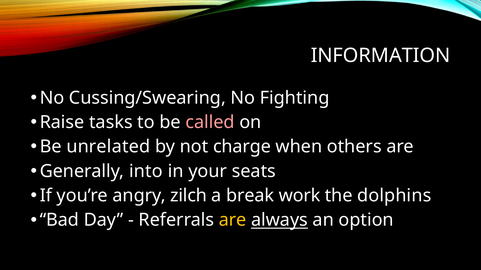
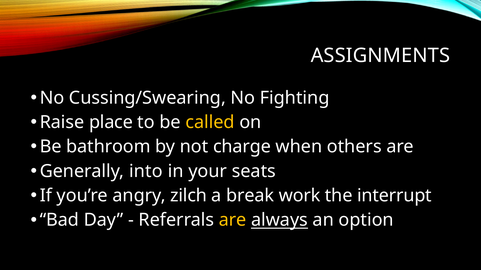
INFORMATION: INFORMATION -> ASSIGNMENTS (380, 56)
tasks: tasks -> place (111, 123)
called colour: pink -> yellow (210, 123)
unrelated: unrelated -> bathroom (108, 147)
dolphins: dolphins -> interrupt (394, 196)
